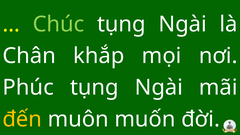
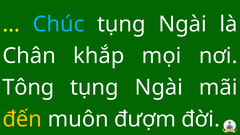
Chúc colour: light green -> light blue (58, 24)
Phúc: Phúc -> Tông (28, 88)
muốn: muốn -> đượm (145, 119)
